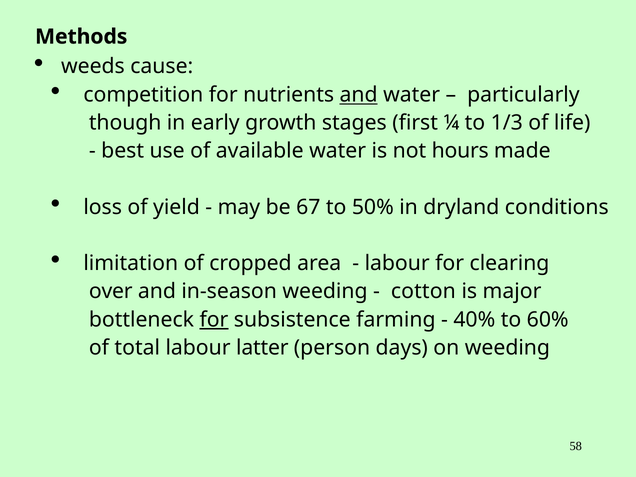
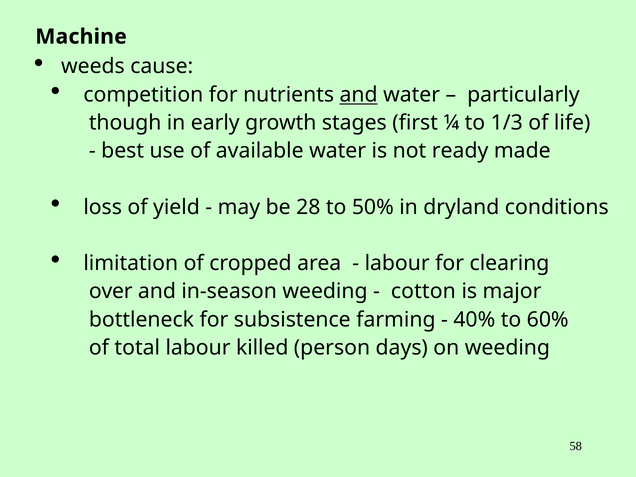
Methods: Methods -> Machine (81, 37)
hours: hours -> ready (460, 151)
67: 67 -> 28 (308, 207)
for underline: present -> none (214, 320)
latter: latter -> killed (262, 348)
